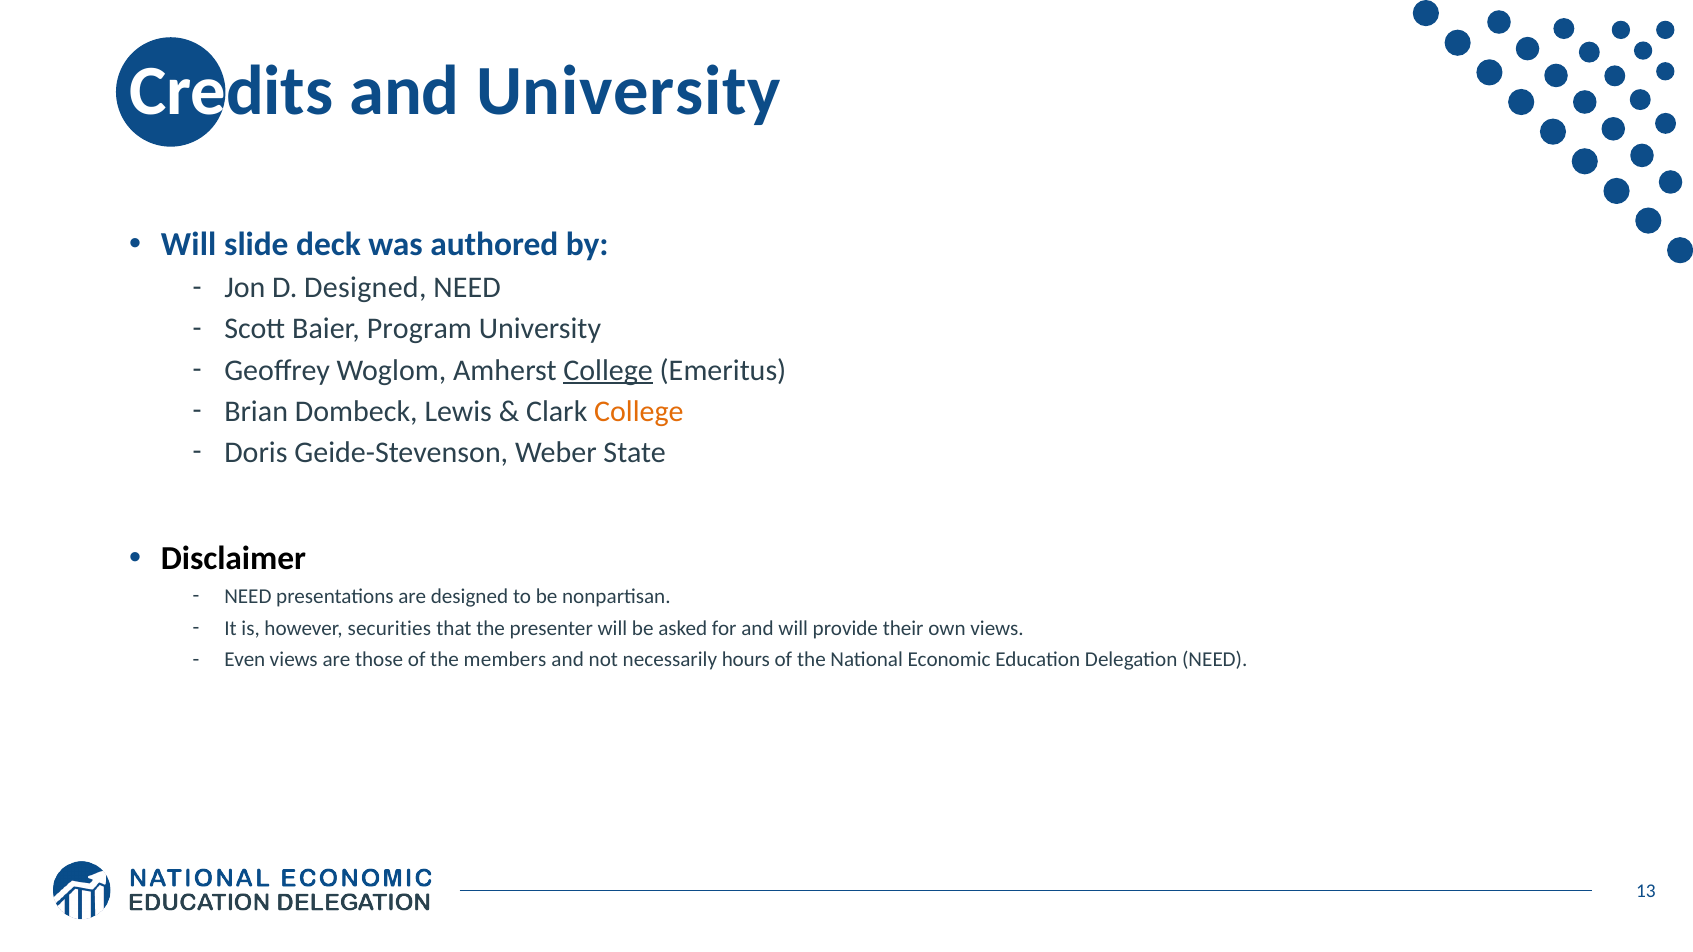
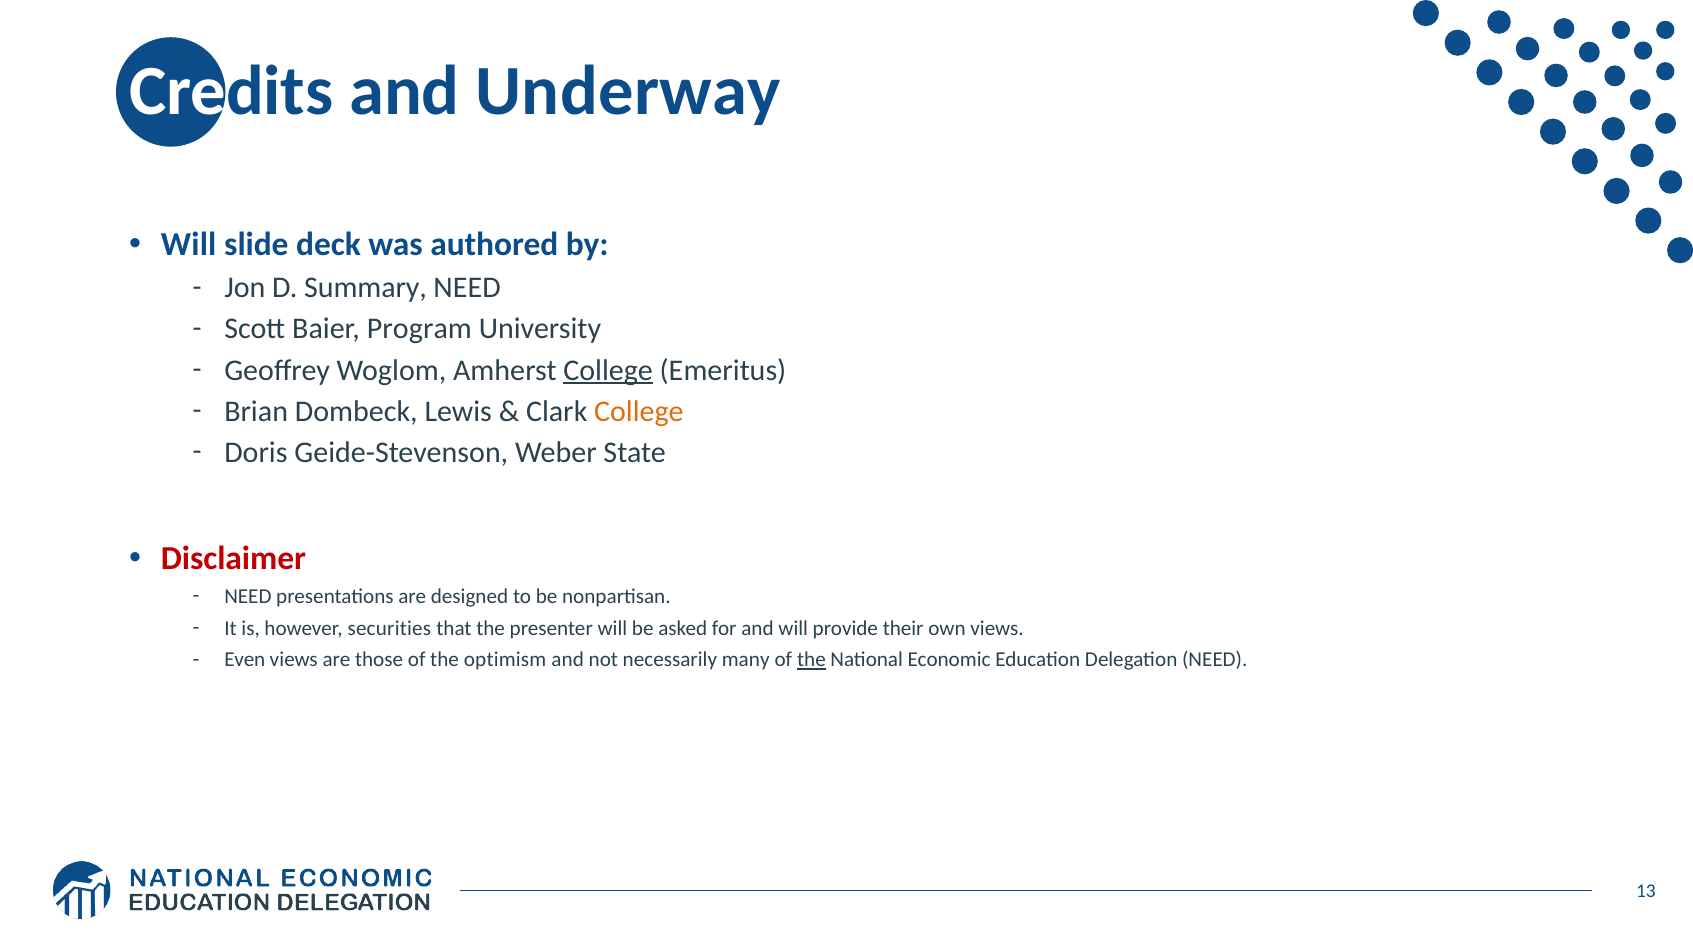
and University: University -> Underway (628, 92)
D Designed: Designed -> Summary (366, 288)
Disclaimer colour: black -> red (233, 558)
members: members -> optimism (505, 660)
hours: hours -> many (746, 660)
the underline: none -> present (811, 660)
